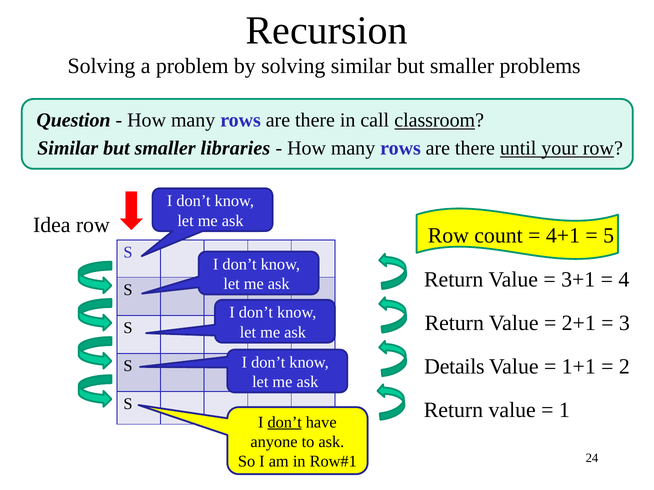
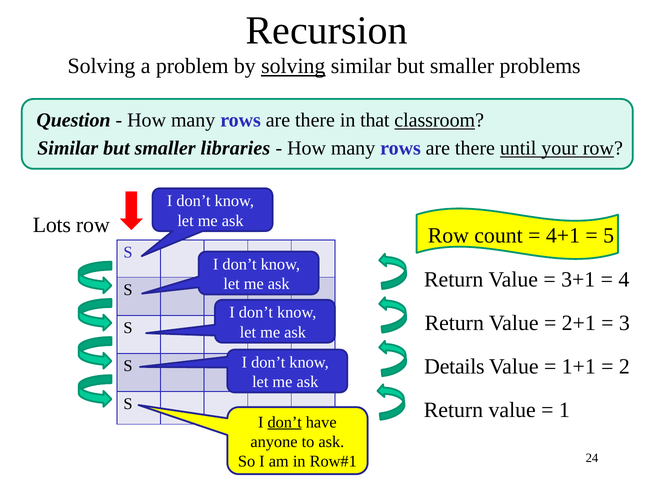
solving underline: none -> present (293, 66)
call: call -> that (375, 120)
Idea: Idea -> Lots (52, 225)
